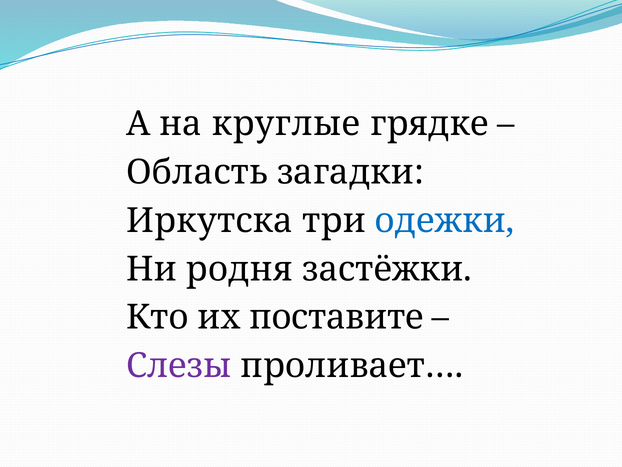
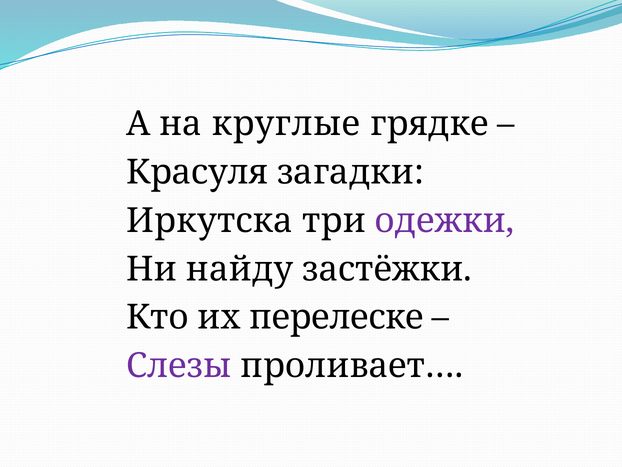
Область: Область -> Красуля (197, 172)
одежки colour: blue -> purple (445, 220)
родня: родня -> найдy (240, 269)
поставите: поставите -> перелеске (337, 317)
